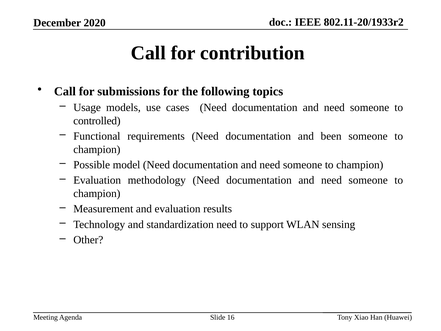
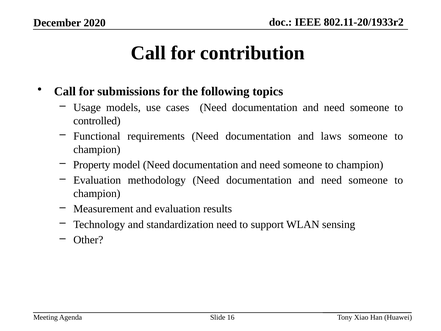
been: been -> laws (331, 136)
Possible: Possible -> Property (92, 165)
